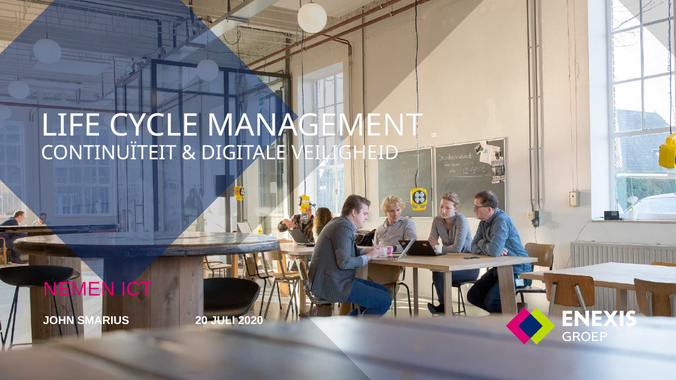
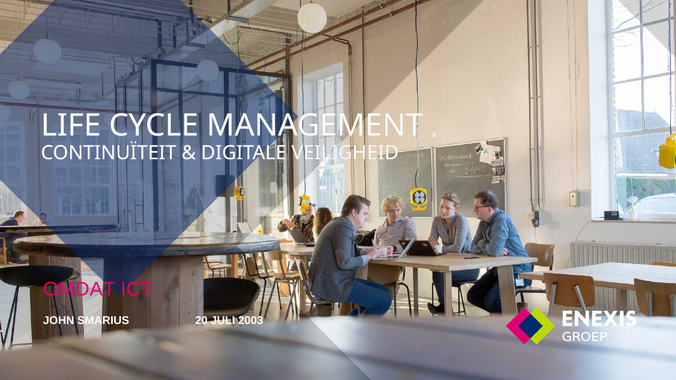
NEMEN: NEMEN -> OMDAT (79, 290)
2020: 2020 -> 2003 (251, 321)
